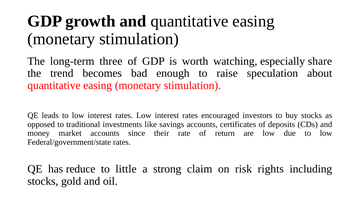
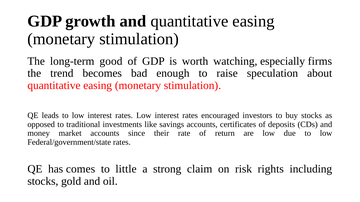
three: three -> good (111, 61)
share: share -> firms (320, 61)
reduce: reduce -> comes (81, 169)
